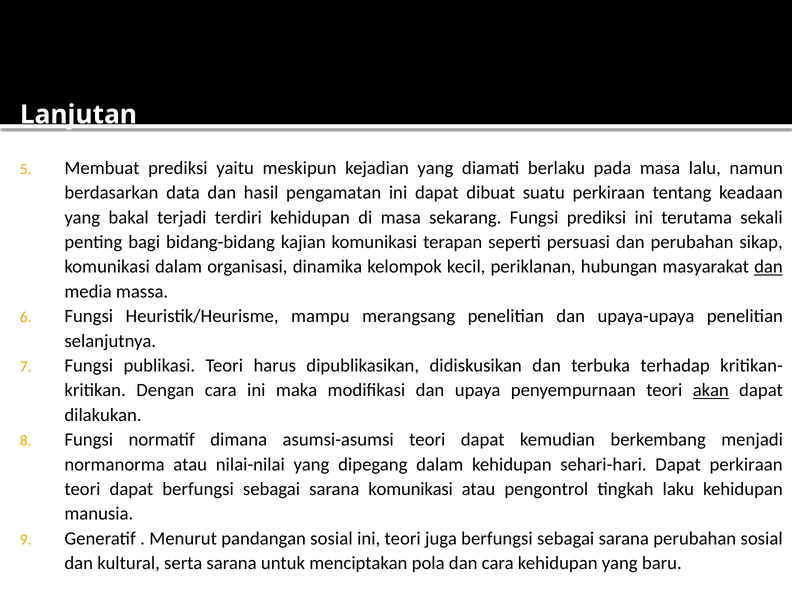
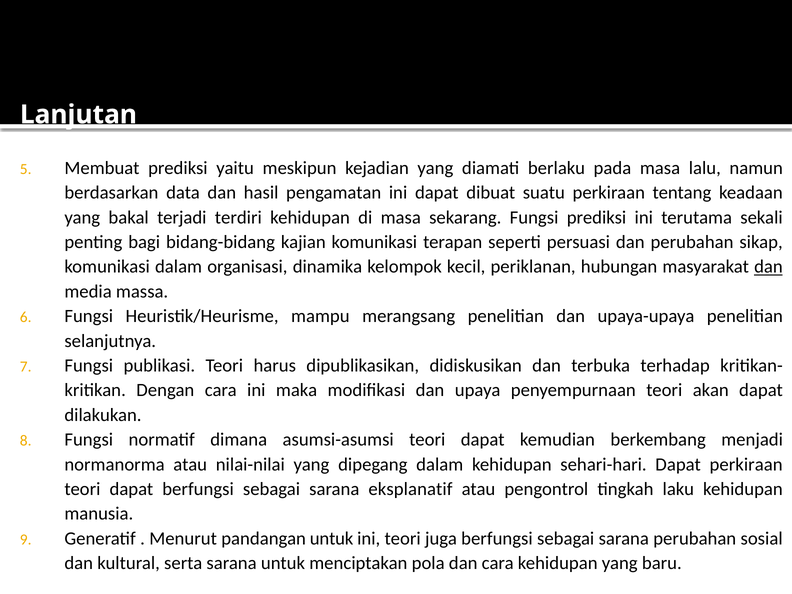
akan underline: present -> none (711, 390)
sarana komunikasi: komunikasi -> eksplanatif (410, 489)
pandangan sosial: sosial -> untuk (332, 538)
